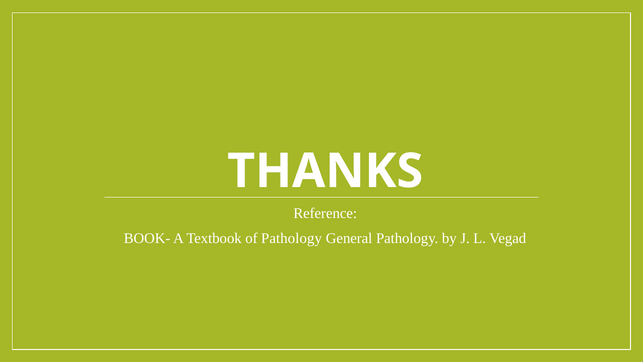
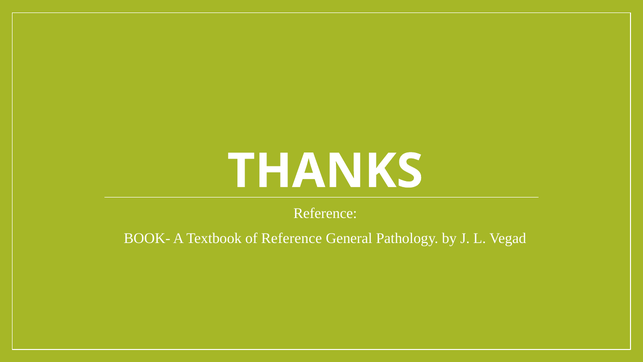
of Pathology: Pathology -> Reference (292, 238)
